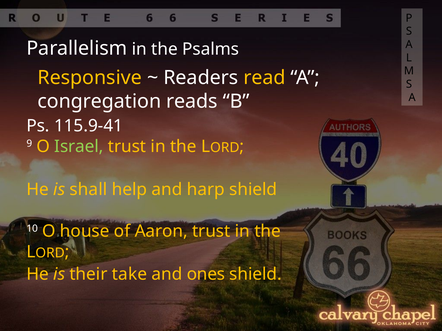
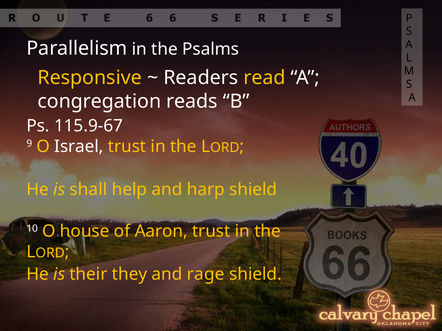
115.9-41: 115.9-41 -> 115.9-67 (89, 126)
Israel colour: light green -> white (79, 147)
take: take -> they (130, 275)
ones: ones -> rage (206, 275)
